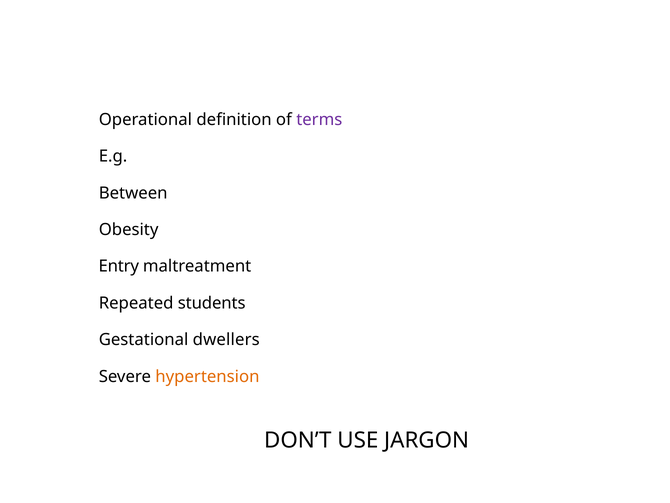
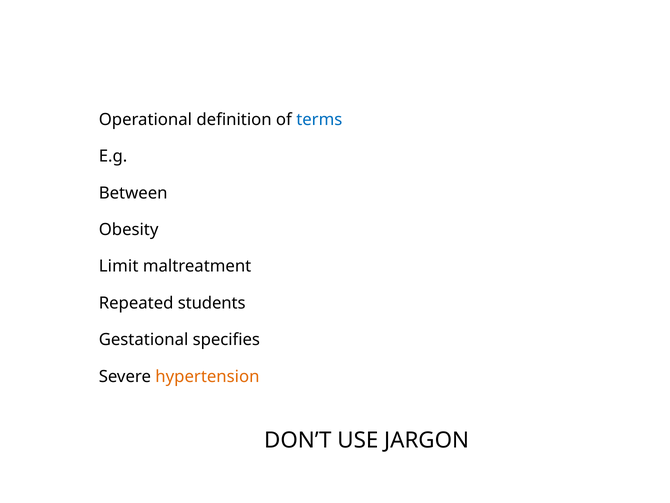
terms colour: purple -> blue (319, 119)
Entry: Entry -> Limit (119, 266)
dwellers: dwellers -> specifies (226, 339)
